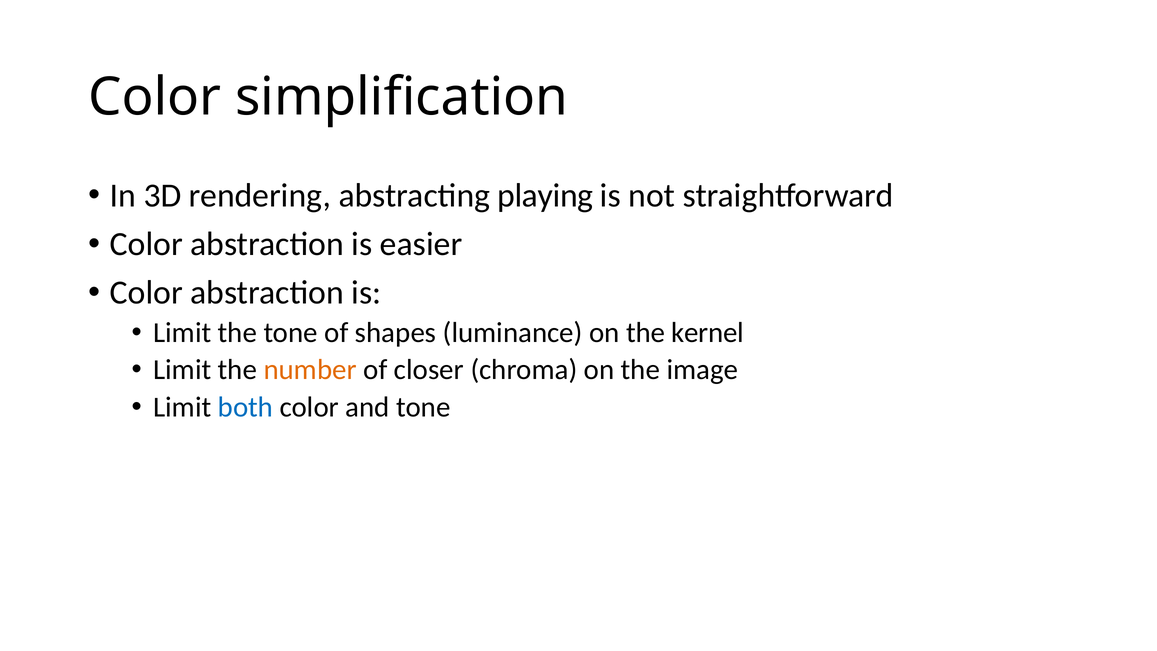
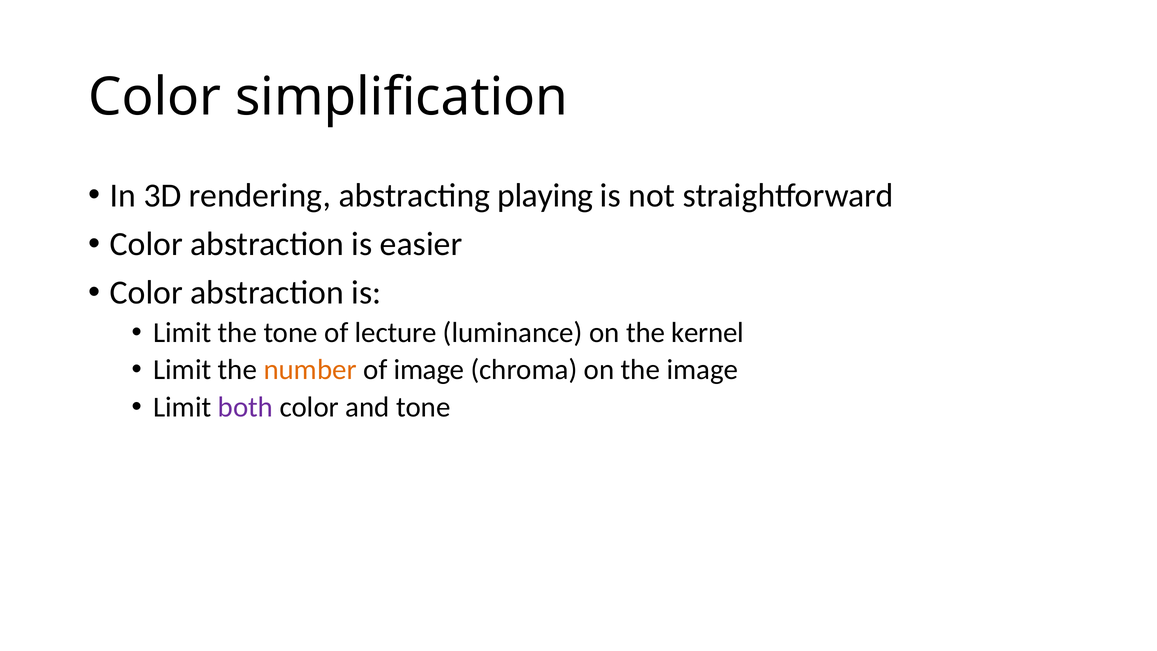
shapes: shapes -> lecture (396, 333)
of closer: closer -> image (429, 370)
both colour: blue -> purple (245, 407)
